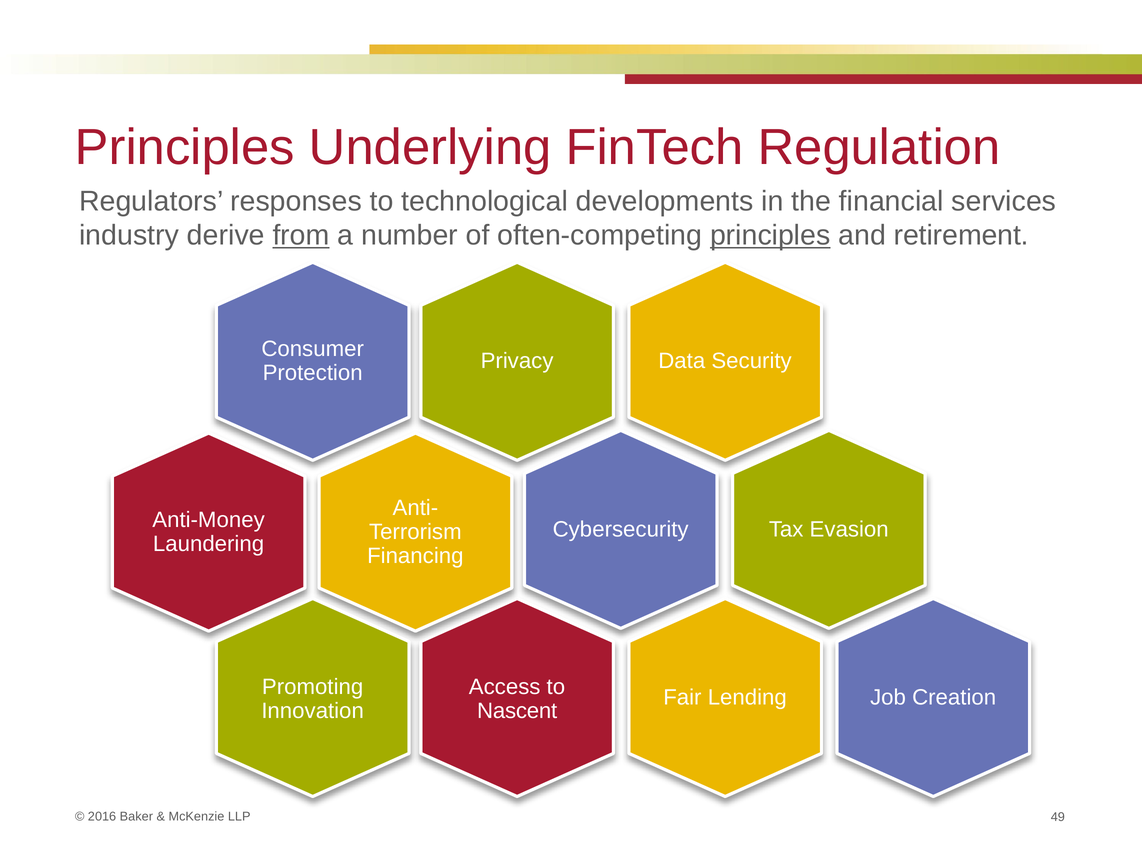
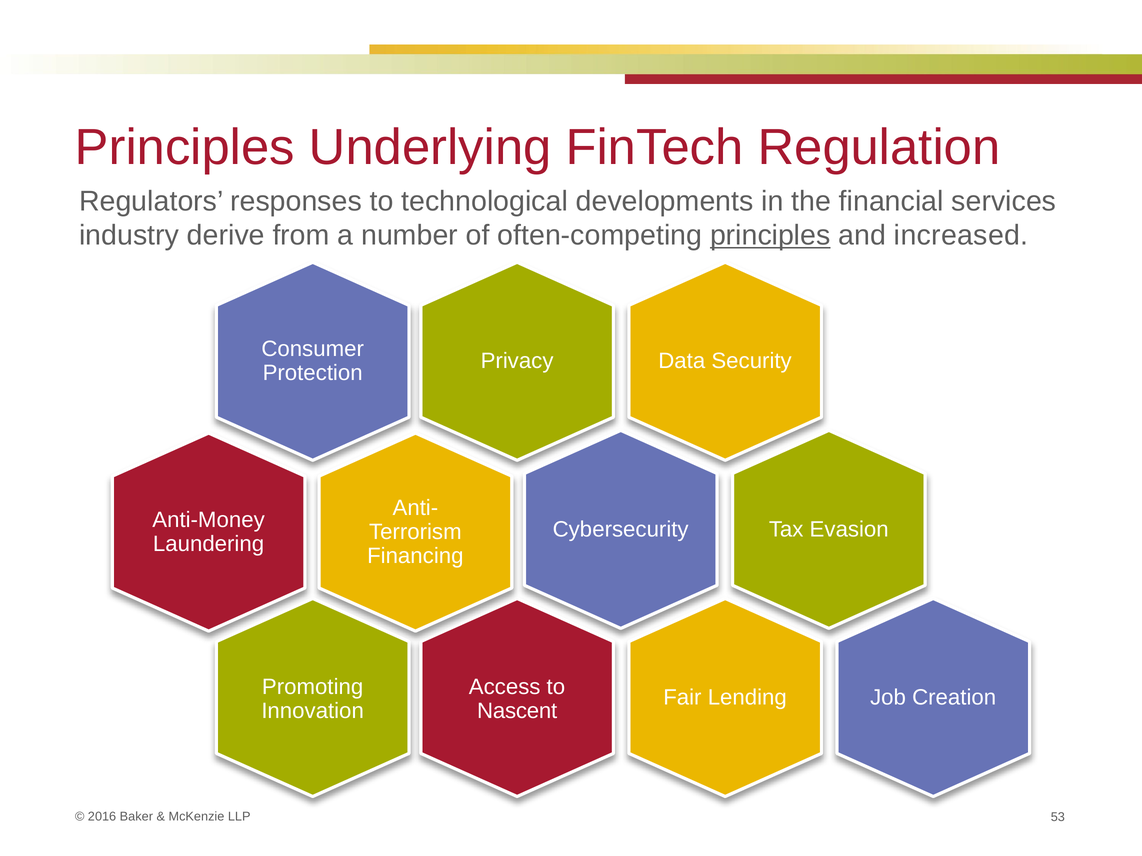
from underline: present -> none (301, 236)
retirement: retirement -> increased (961, 236)
49: 49 -> 53 (1058, 817)
